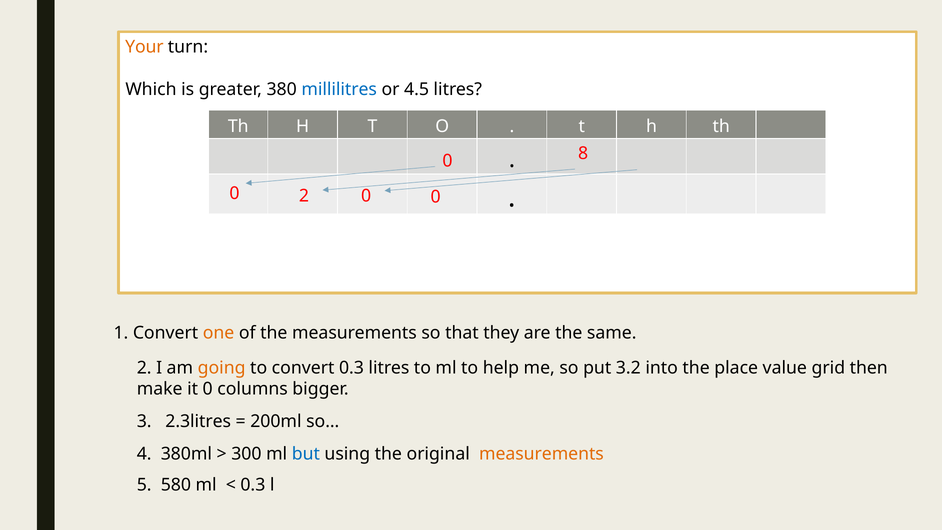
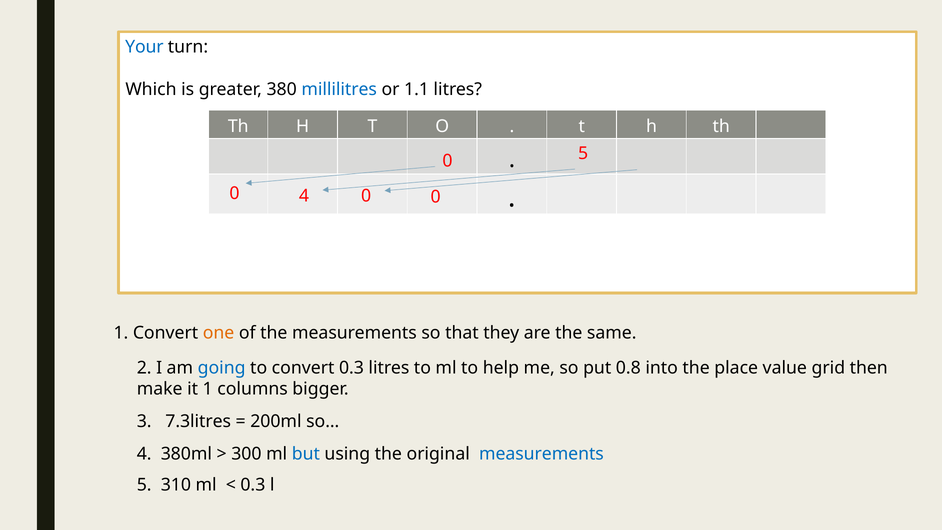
Your colour: orange -> blue (144, 47)
4.5: 4.5 -> 1.1 (417, 89)
0 8: 8 -> 5 (583, 153)
0 2: 2 -> 4 (304, 196)
going colour: orange -> blue (222, 368)
3.2: 3.2 -> 0.8 (628, 368)
it 0: 0 -> 1 (208, 389)
2.3litres: 2.3litres -> 7.3litres (198, 421)
measurements colour: orange -> blue (541, 454)
580: 580 -> 310 (176, 485)
